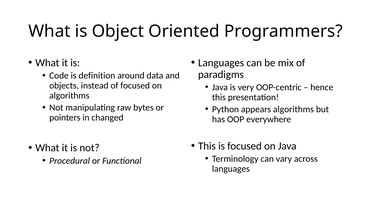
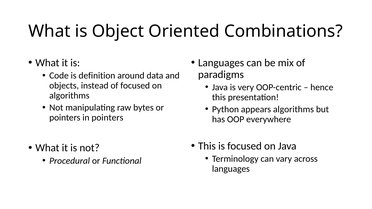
Programmers: Programmers -> Combinations (283, 31)
in changed: changed -> pointers (107, 118)
